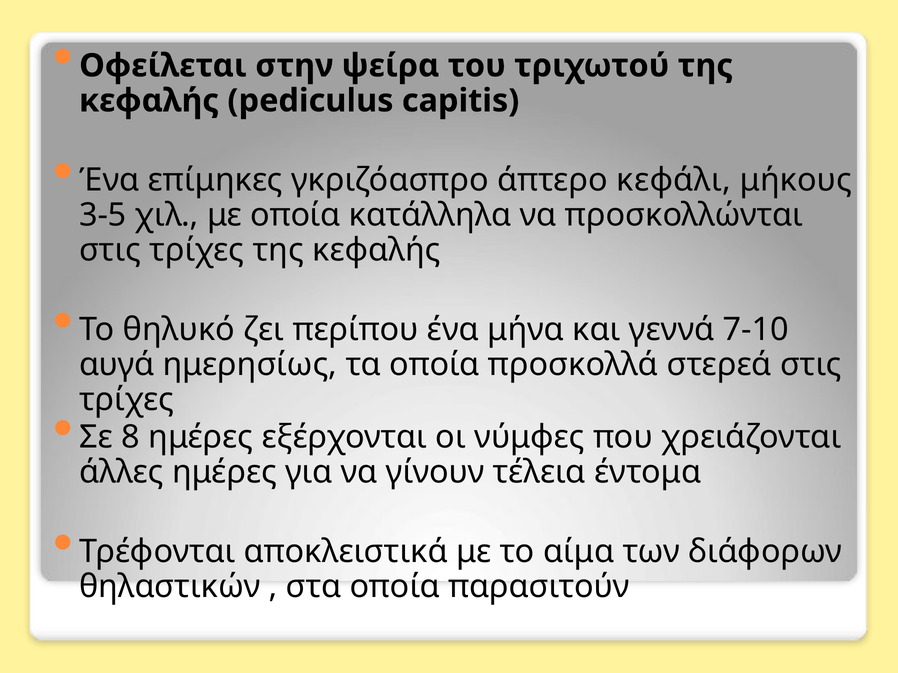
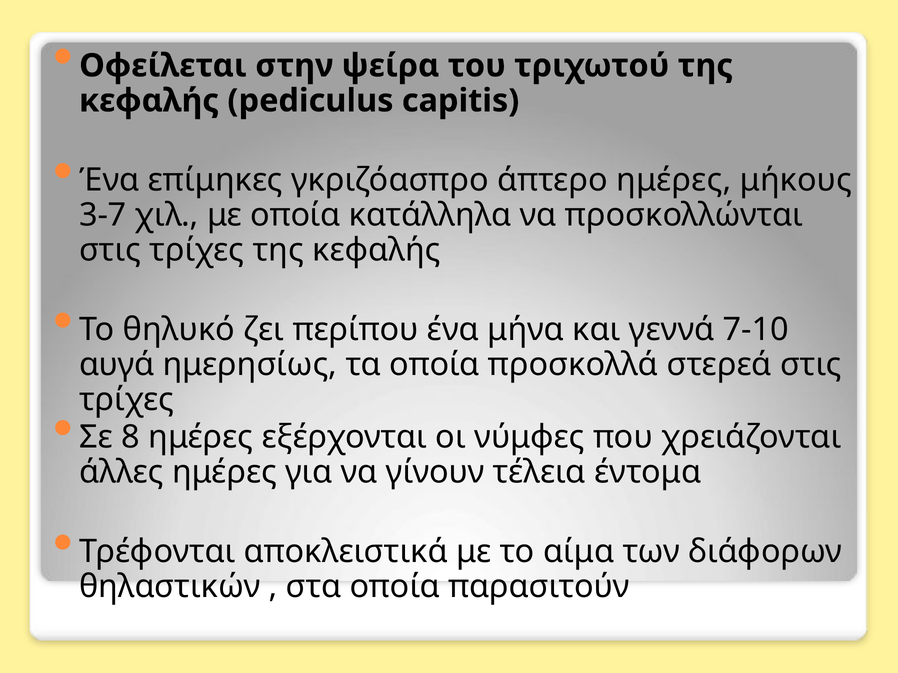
άπτερο κεφάλι: κεφάλι -> ημέρες (674, 180)
3-5: 3-5 -> 3-7 (103, 215)
